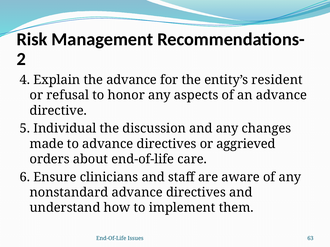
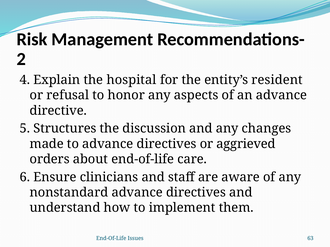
the advance: advance -> hospital (131, 80)
Individual: Individual -> Structures (65, 129)
